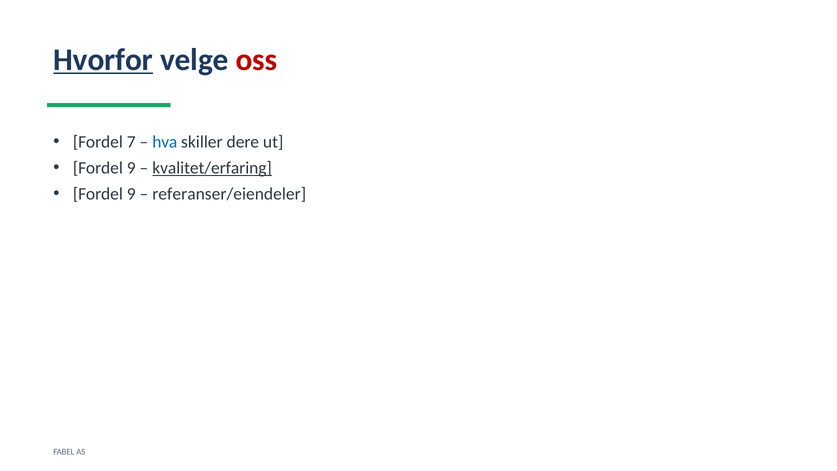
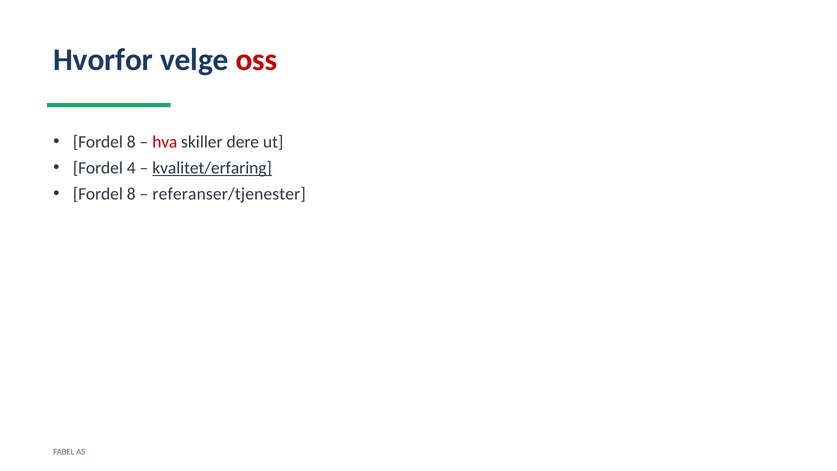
Hvorfor underline: present -> none (103, 60)
7: 7 -> 8 (131, 142)
hva colour: blue -> red (165, 142)
9: 9 -> 4 (131, 168)
9: 9 -> 8 (131, 194)
referanser/eiendeler: referanser/eiendeler -> referanser/tjenester (229, 194)
